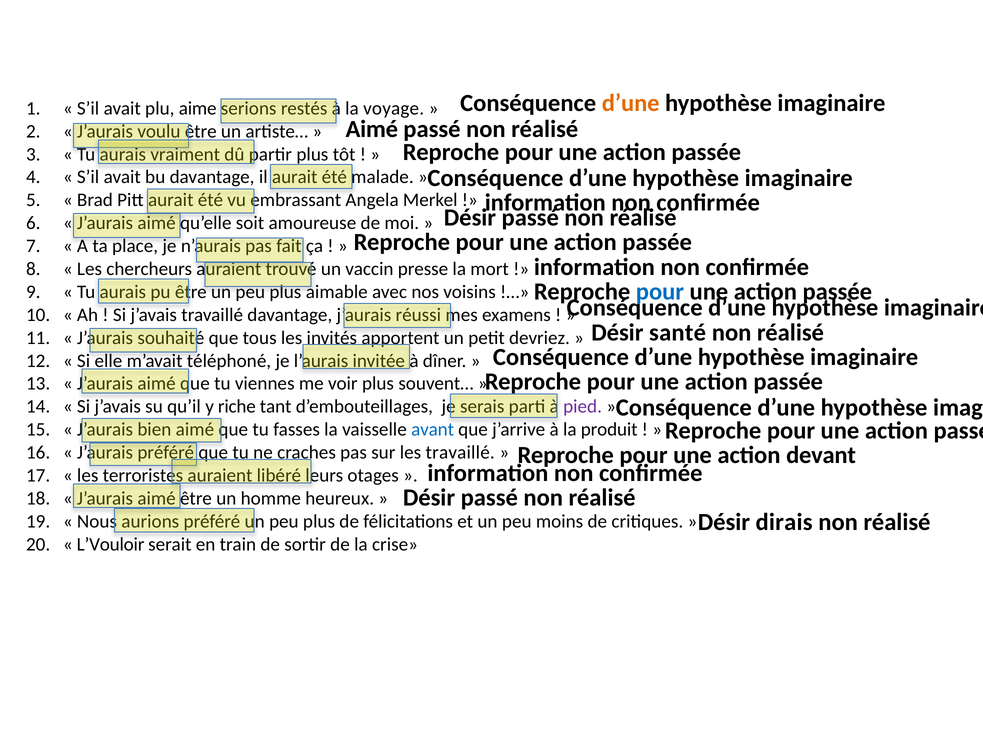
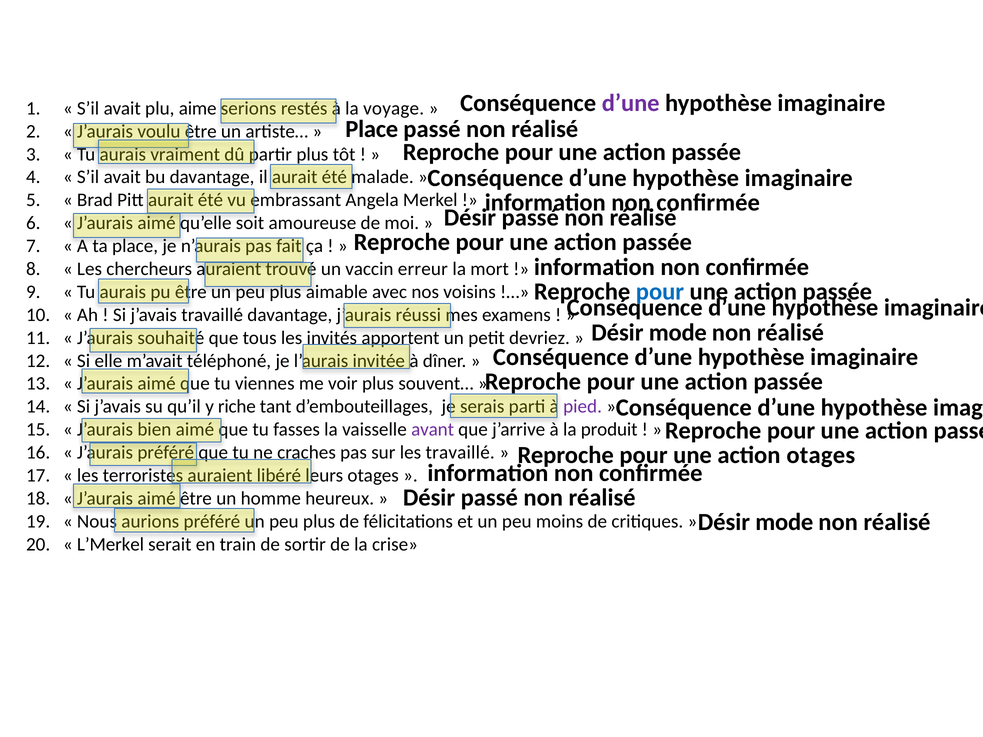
d’une colour: orange -> purple (631, 103)
Aimé: Aimé -> Place (372, 129)
presse: presse -> erreur (423, 269)
santé: santé -> mode (678, 333)
avant colour: blue -> purple (433, 430)
action devant: devant -> otages (821, 455)
dirais: dirais -> mode (784, 522)
L’Vouloir: L’Vouloir -> L’Merkel (111, 544)
